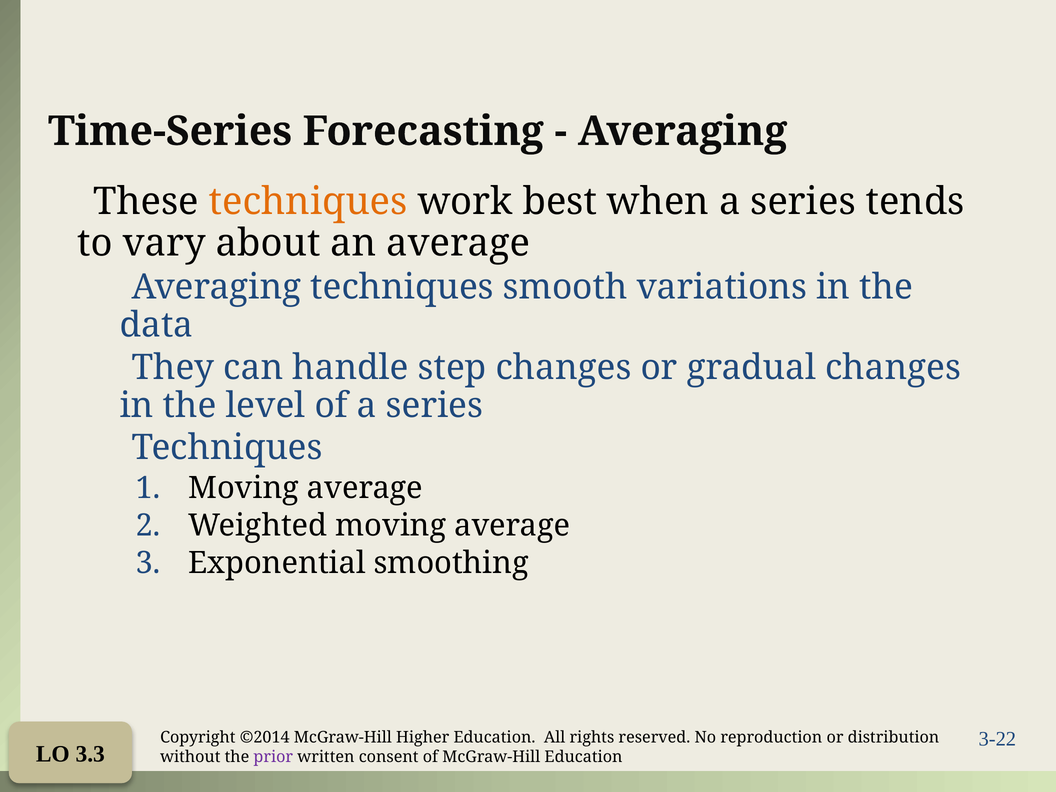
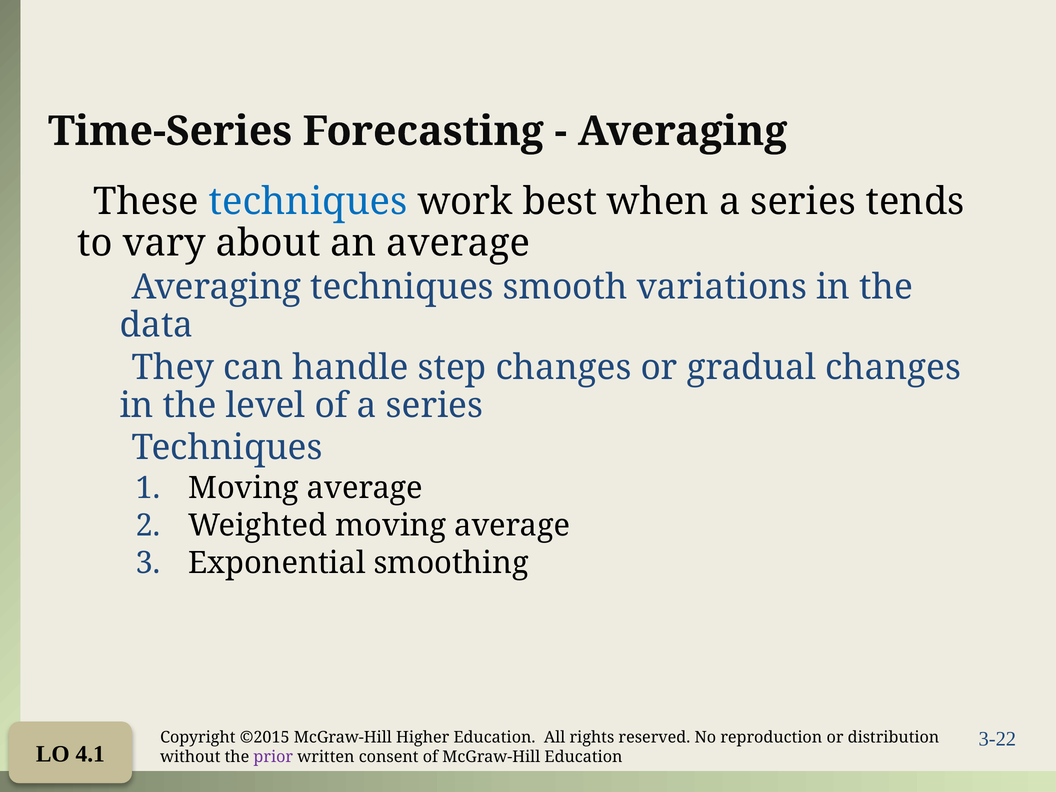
techniques colour: orange -> blue (308, 202)
©2014: ©2014 -> ©2015 (265, 738)
3.3: 3.3 -> 4.1 (90, 754)
